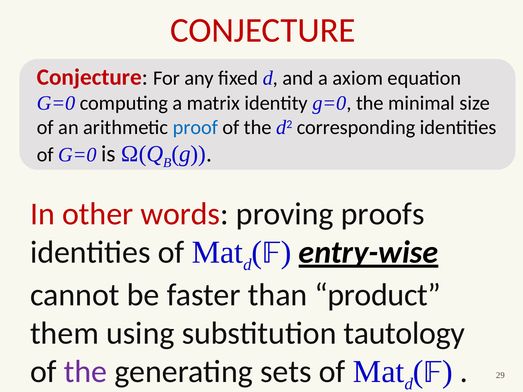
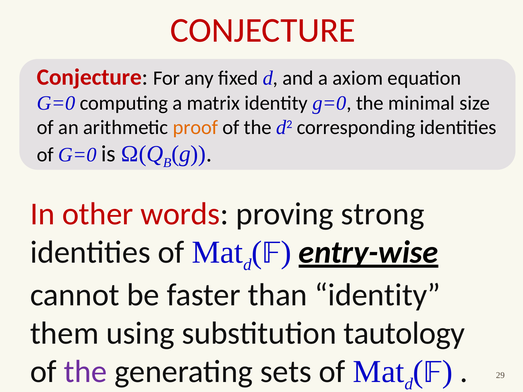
proof colour: blue -> orange (195, 128)
proofs: proofs -> strong (383, 214)
product: product -> identity (378, 295)
